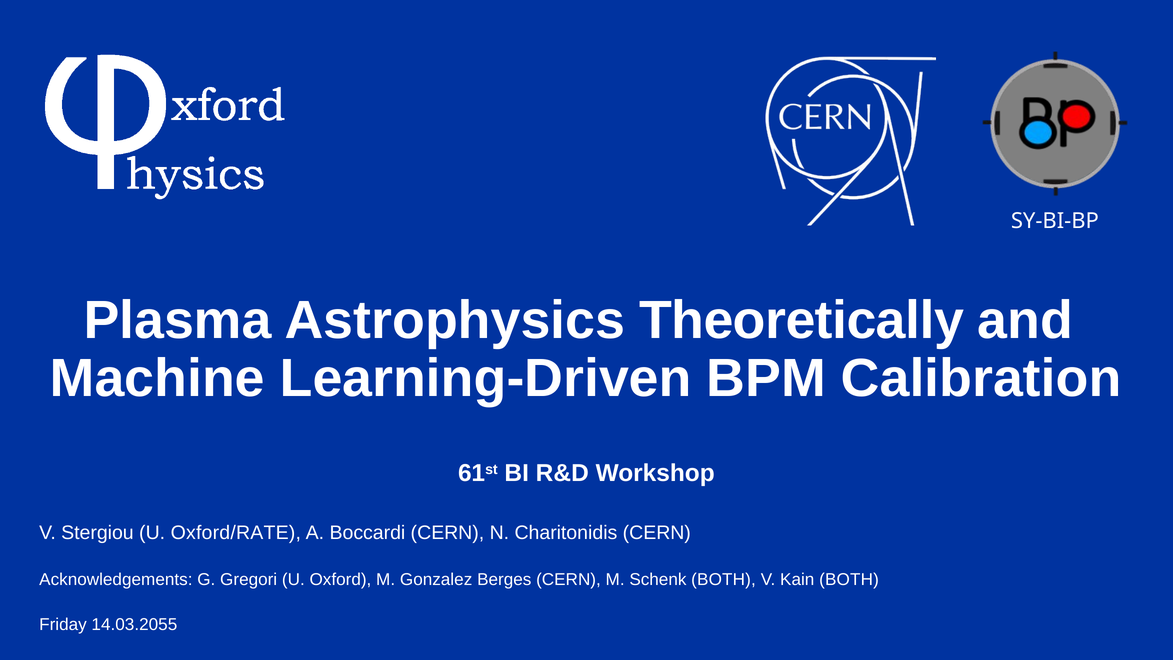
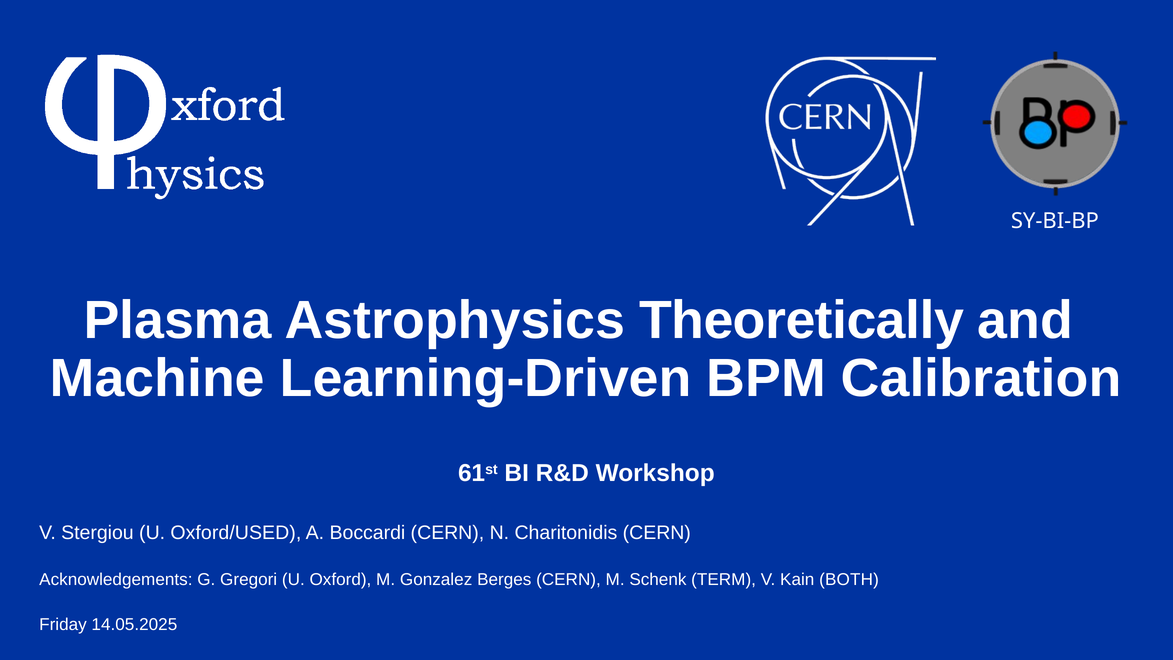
Oxford/RATE: Oxford/RATE -> Oxford/USED (236, 533)
Schenk BOTH: BOTH -> TERM (724, 579)
14.03.2055: 14.03.2055 -> 14.05.2025 (134, 625)
